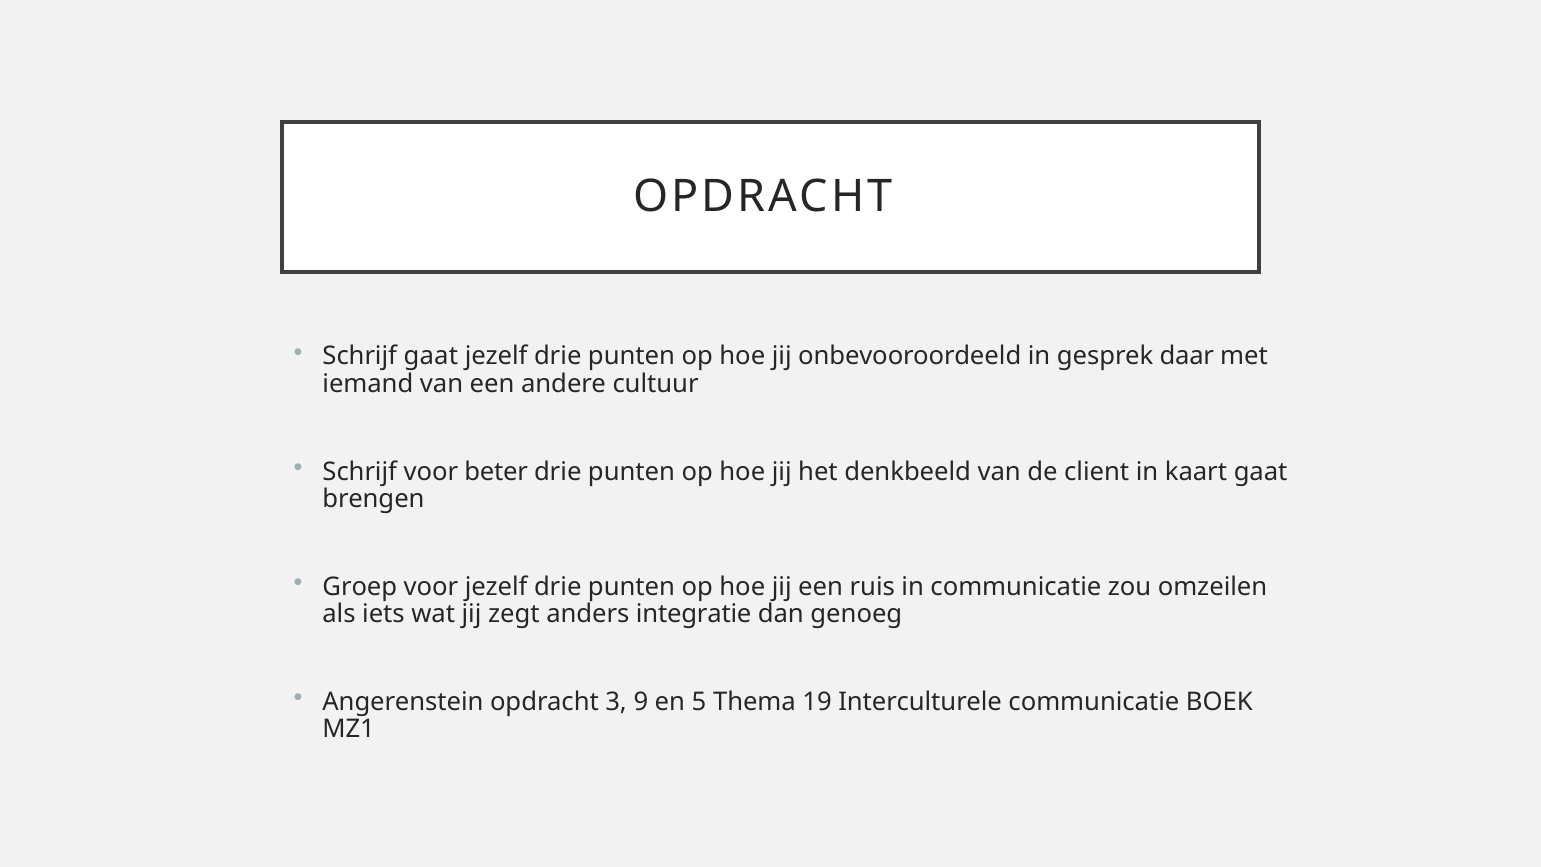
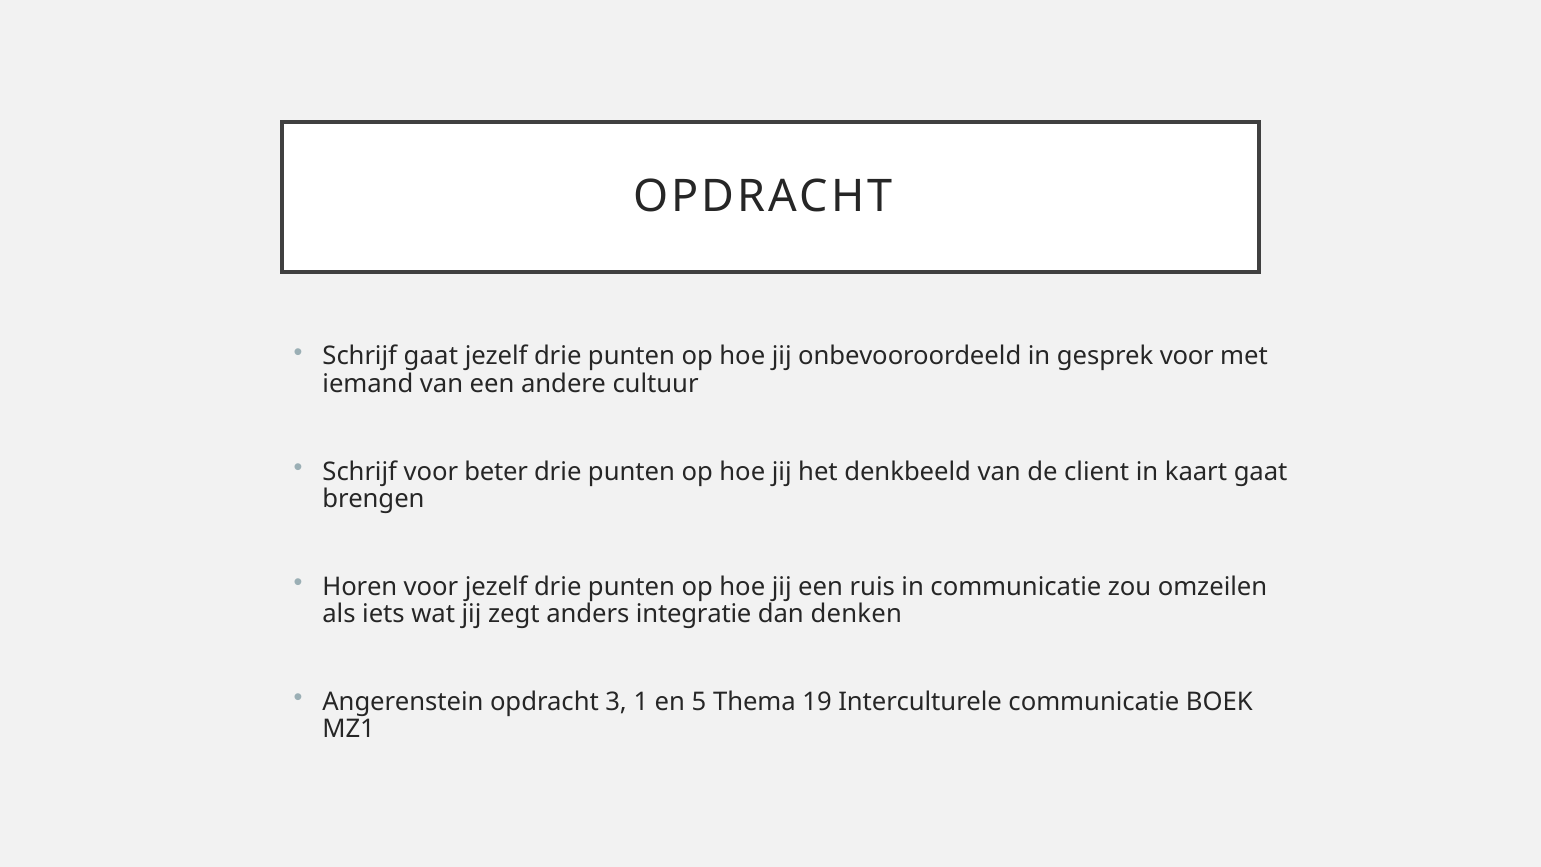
gesprek daar: daar -> voor (1187, 356)
Groep: Groep -> Horen (360, 587)
genoeg: genoeg -> denken (856, 614)
9: 9 -> 1 (641, 702)
